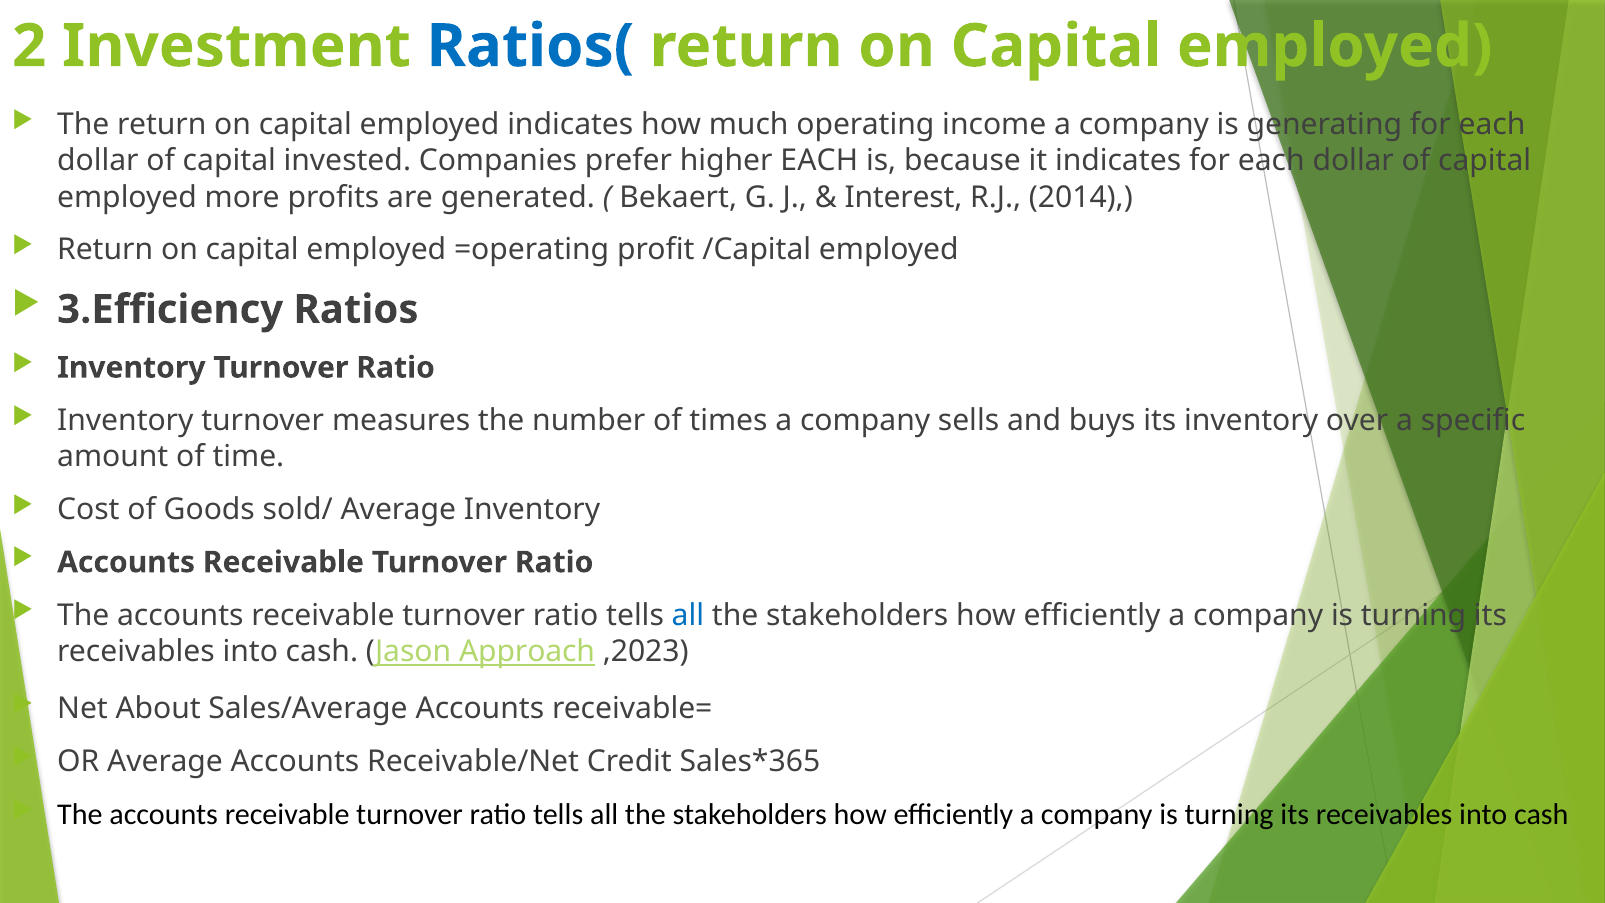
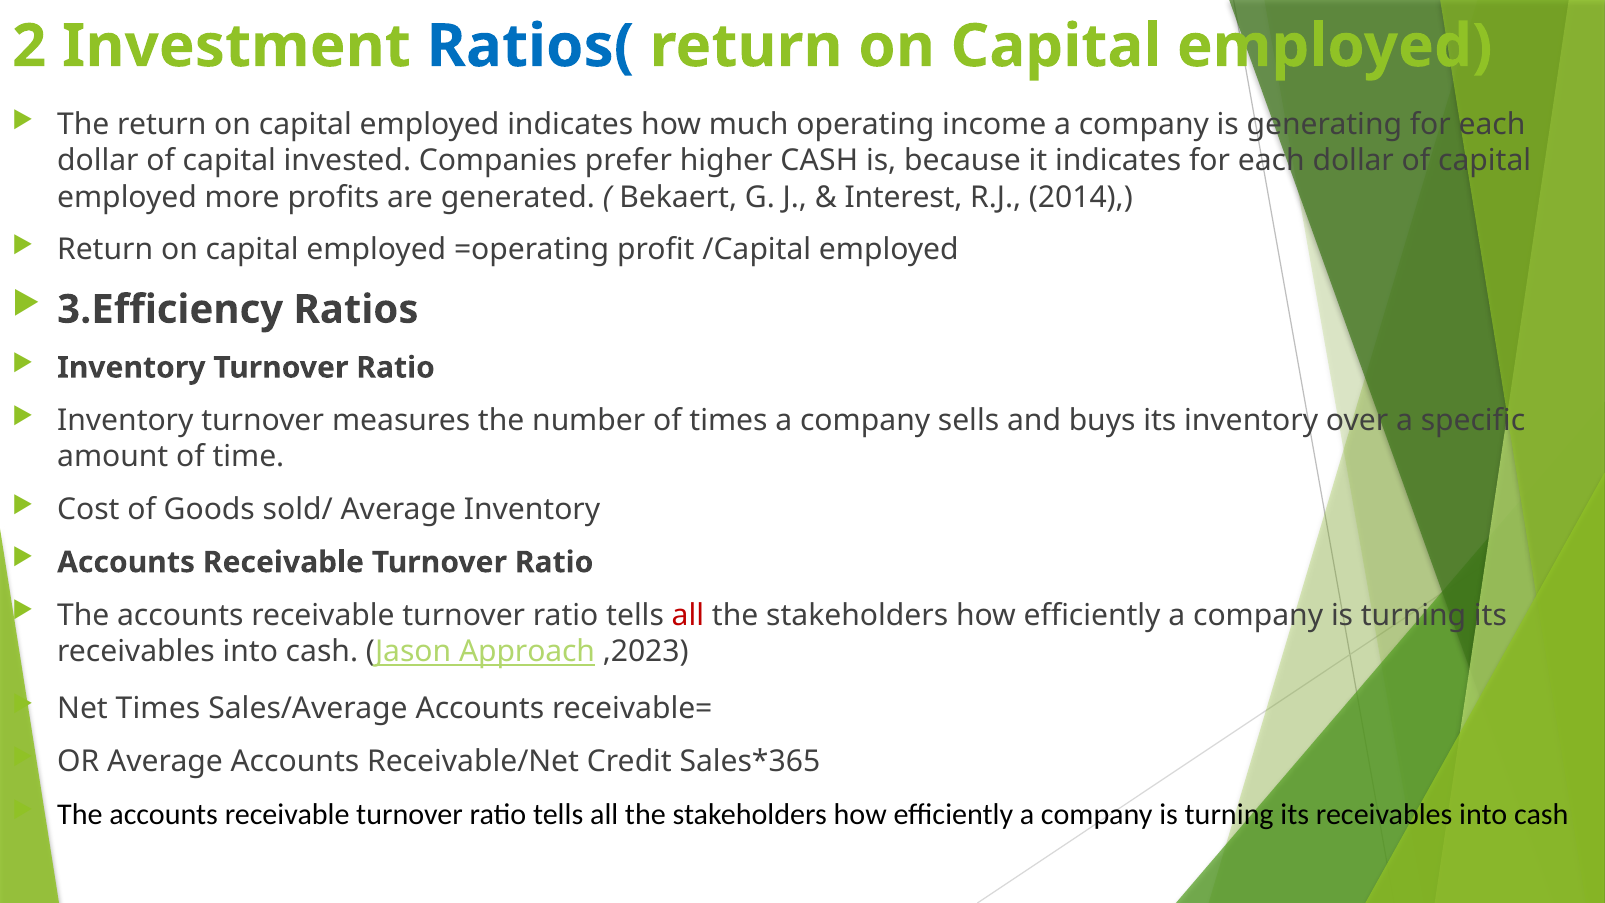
higher EACH: EACH -> CASH (819, 161)
all colour: blue -> red (688, 615)
Net About: About -> Times (158, 709)
